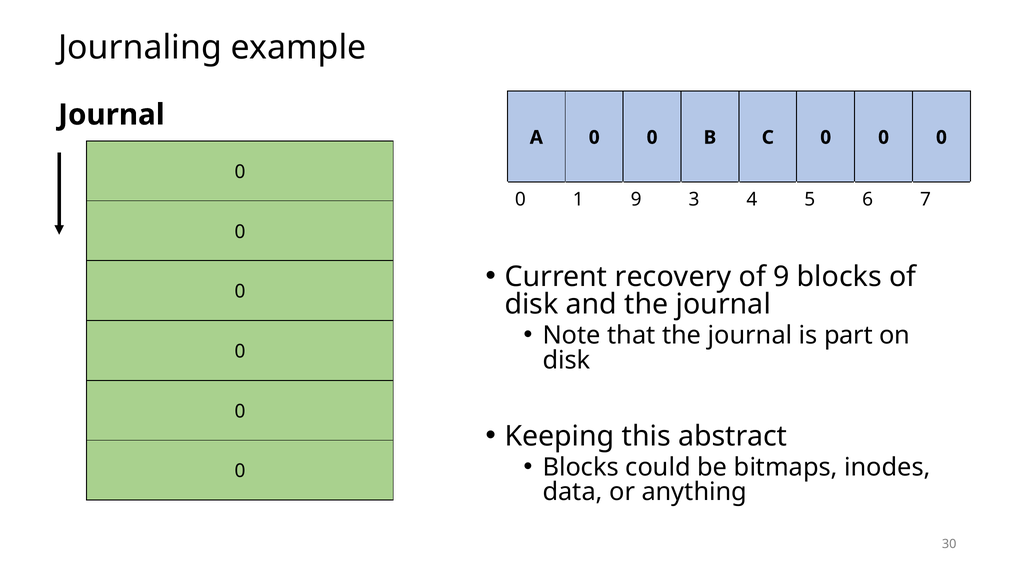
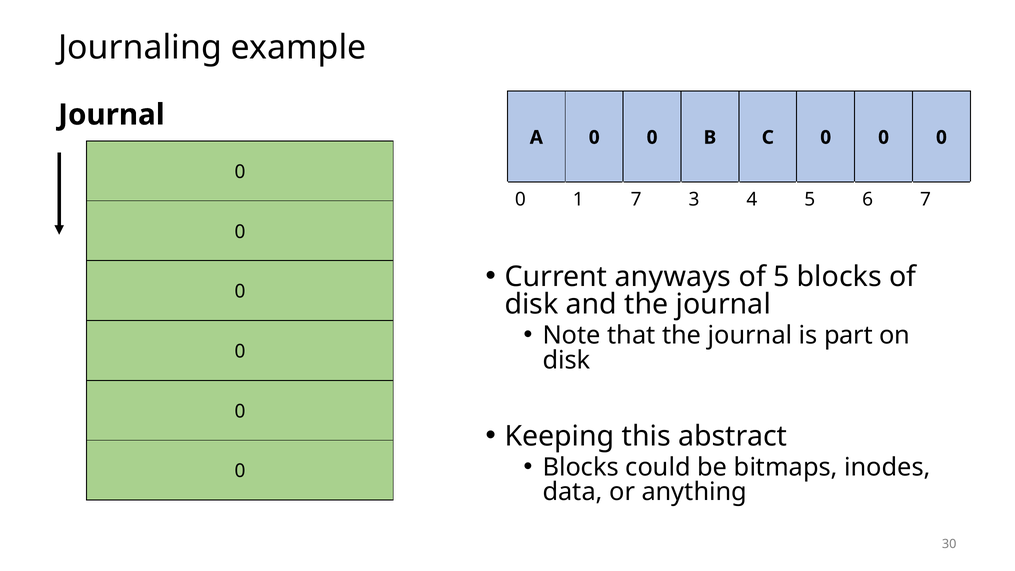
1 9: 9 -> 7 (636, 200)
recovery: recovery -> anyways (673, 277)
of 9: 9 -> 5 (781, 277)
